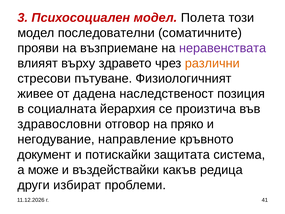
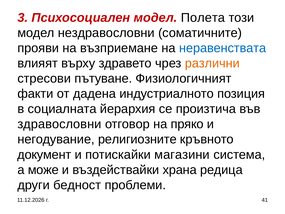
последователни: последователни -> нездравословни (106, 33)
неравенствата colour: purple -> blue (223, 48)
живее: живее -> факти (35, 94)
наследственост: наследственост -> индустриалното (167, 94)
направление: направление -> религиозните (137, 139)
защитата: защитата -> магазини (182, 154)
какъв: какъв -> храна (180, 170)
избират: избират -> бедност (77, 185)
